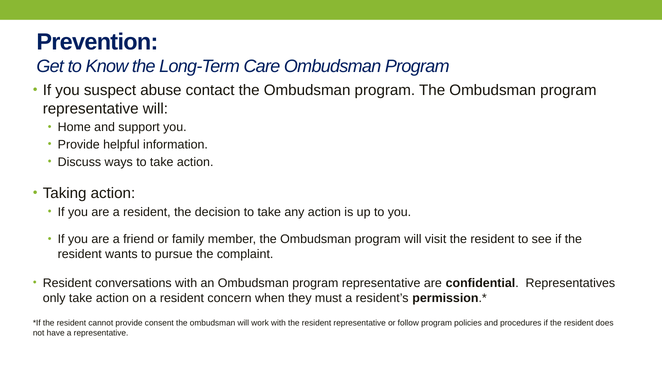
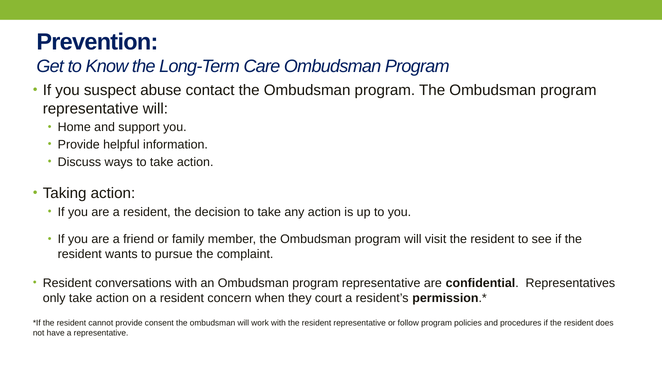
must: must -> court (329, 298)
